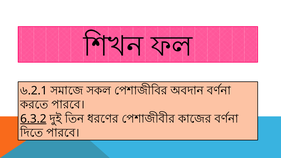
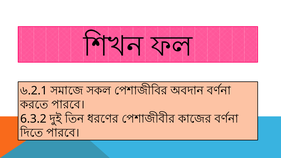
6.3.2 underline: present -> none (33, 119)
